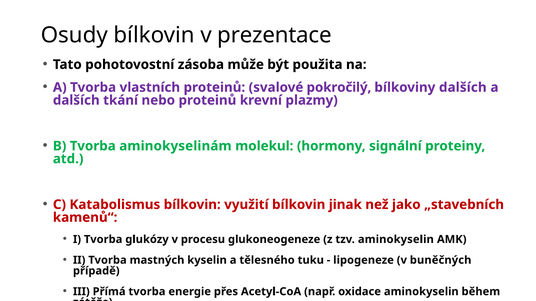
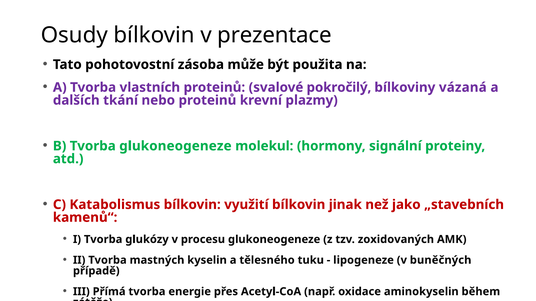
bílkoviny dalších: dalších -> vázaná (463, 88)
Tvorba aminokyselinám: aminokyselinám -> glukoneogeneze (175, 146)
tzv aminokyselin: aminokyselin -> zoxidovaných (396, 240)
